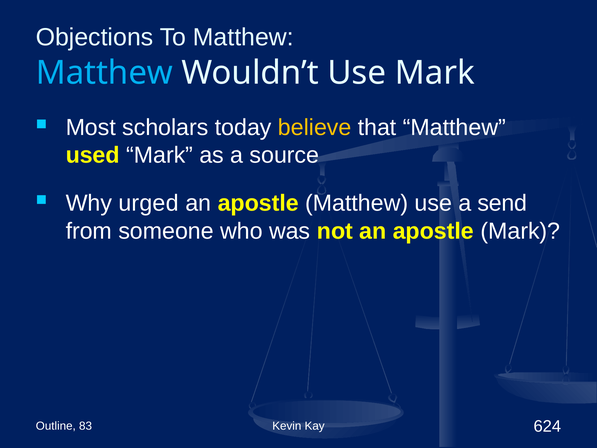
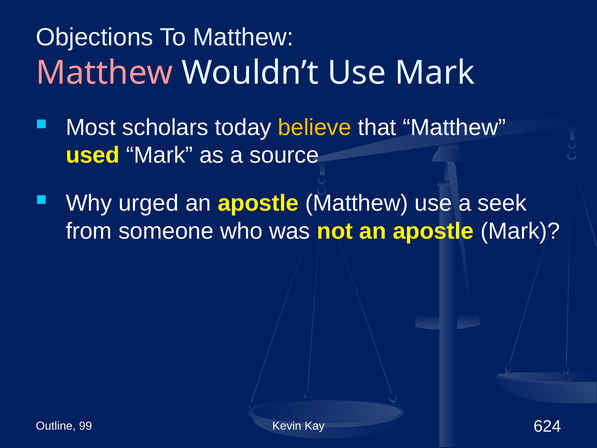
Matthew colour: light blue -> pink (104, 73)
send: send -> seek (502, 203)
83: 83 -> 99 (86, 426)
